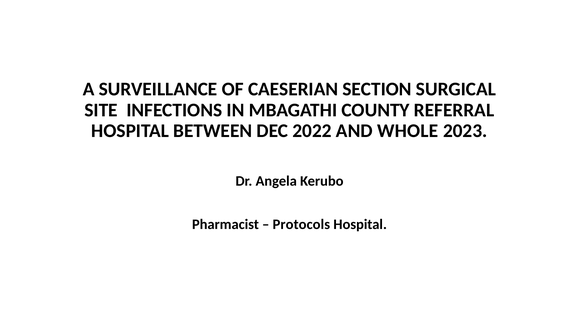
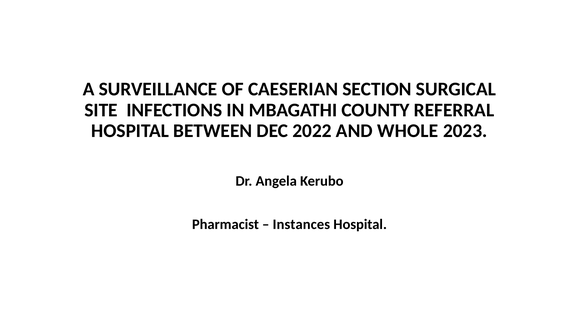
Protocols: Protocols -> Instances (301, 224)
